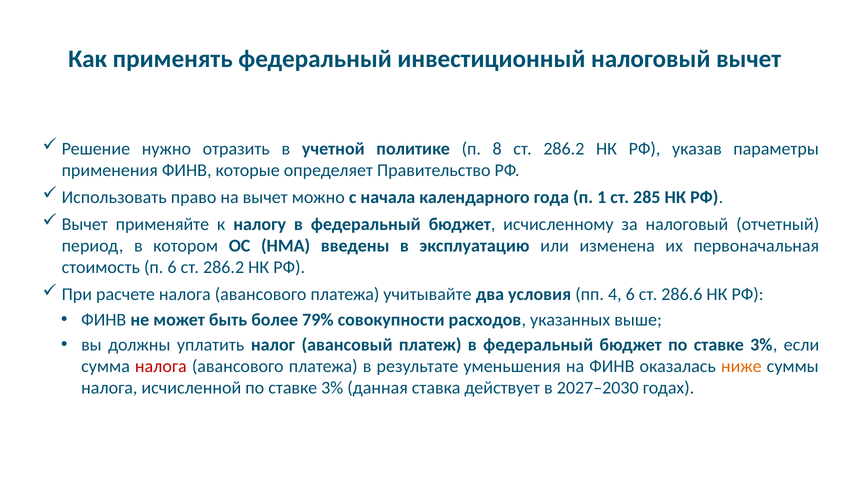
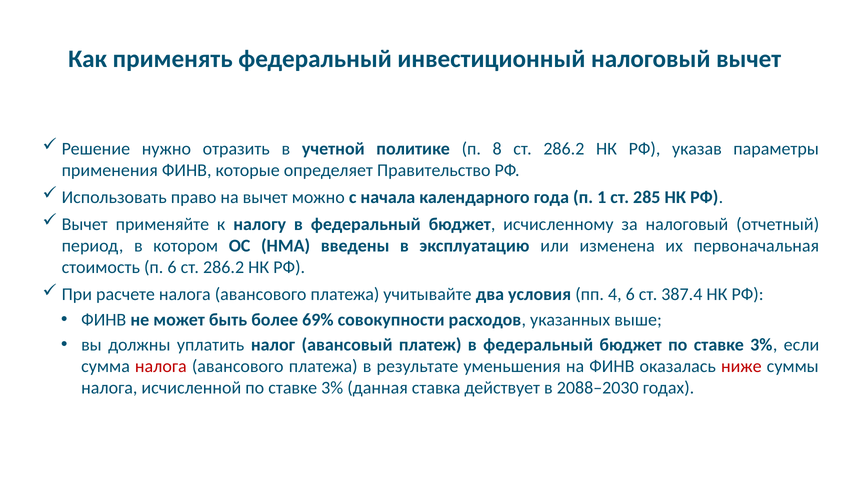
286.6: 286.6 -> 387.4 (682, 295)
79%: 79% -> 69% (318, 320)
ниже colour: orange -> red (741, 367)
2027–2030: 2027–2030 -> 2088–2030 (598, 388)
